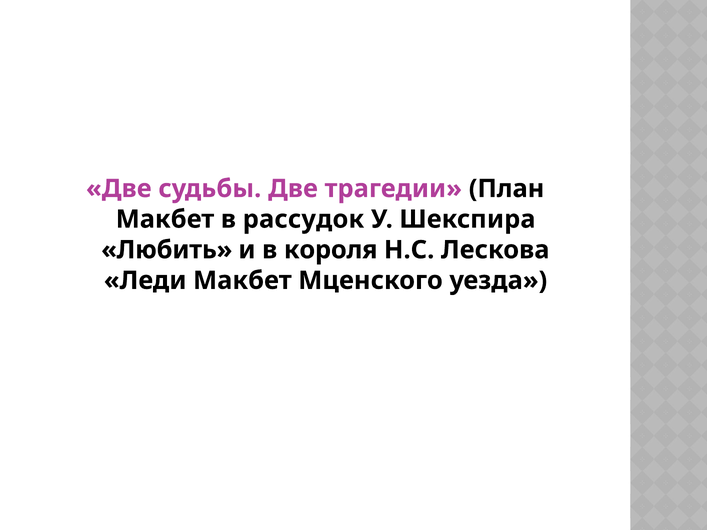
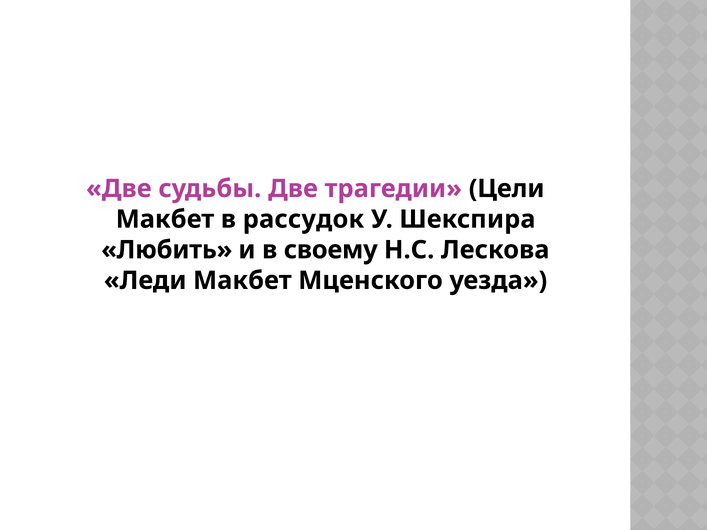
План: План -> Цели (507, 189)
короля: короля -> своему (331, 250)
